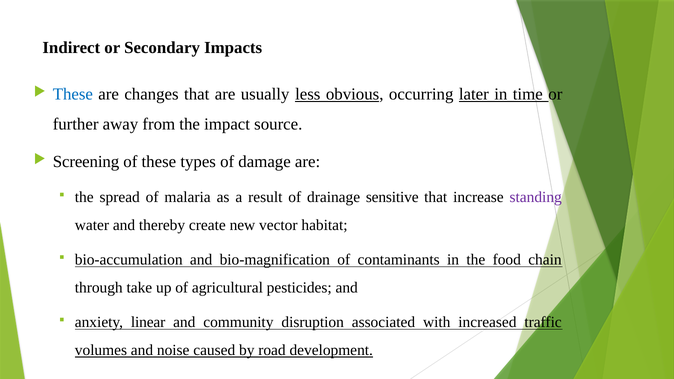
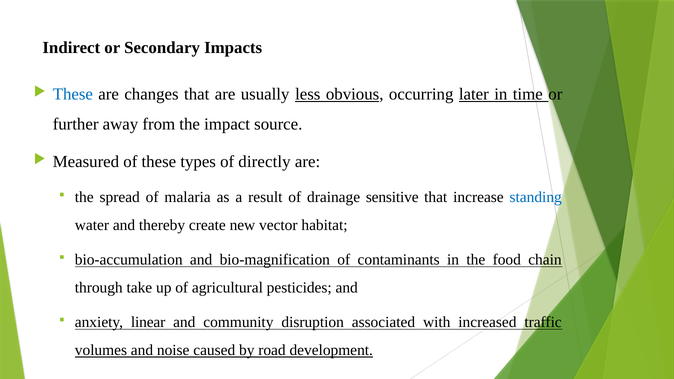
Screening: Screening -> Measured (86, 162)
damage: damage -> directly (264, 162)
standing colour: purple -> blue (536, 197)
